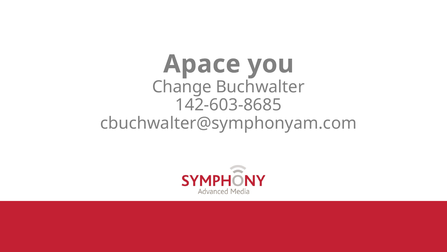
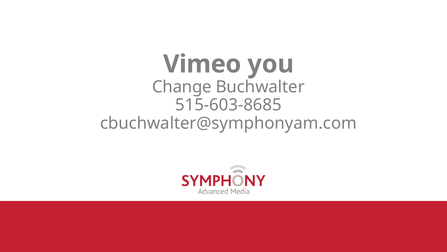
Apace: Apace -> Vimeo (202, 64)
142-603-8685: 142-603-8685 -> 515-603-8685 (228, 105)
